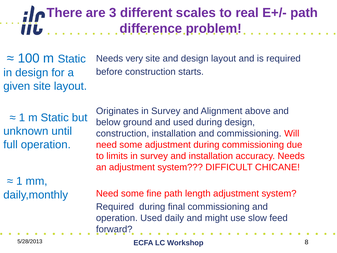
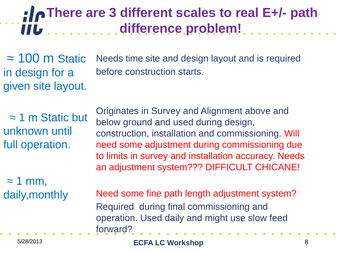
very: very -> time (134, 59)
